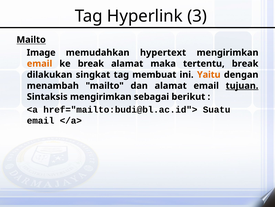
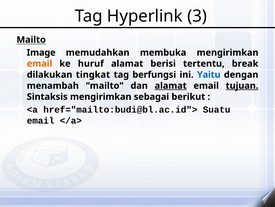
hypertext: hypertext -> membuka (163, 52)
ke break: break -> huruf (91, 63)
maka: maka -> berisi (163, 63)
singkat: singkat -> tingkat (93, 74)
membuat: membuat -> berfungsi (154, 74)
Yaitu colour: orange -> blue (209, 74)
alamat underline: none -> present (171, 85)
